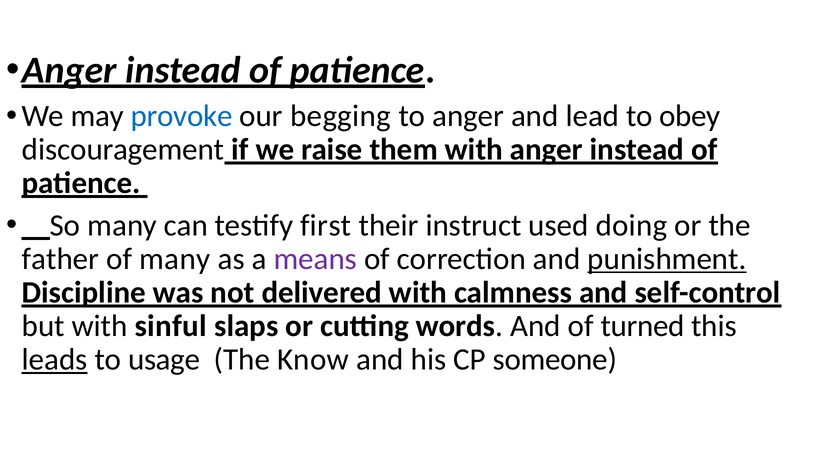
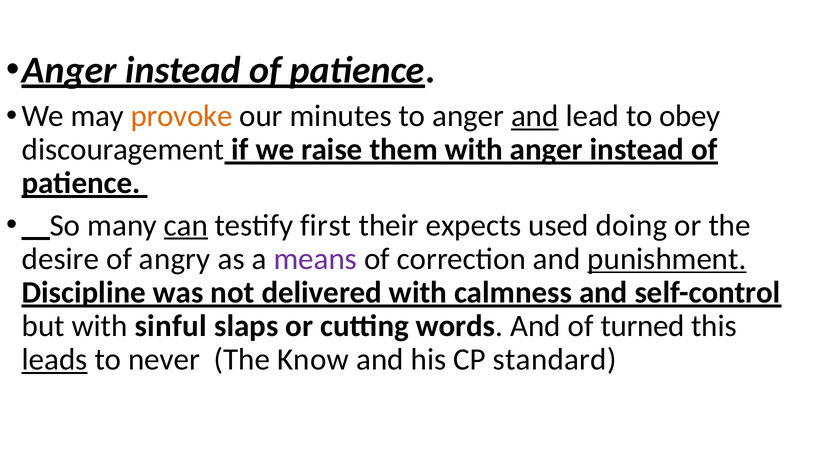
provoke colour: blue -> orange (182, 116)
begging: begging -> minutes (341, 116)
and underline: none -> present (535, 116)
can underline: none -> present (186, 225)
instruct: instruct -> expects (474, 225)
father: father -> desire (60, 259)
of many: many -> angry (175, 259)
usage: usage -> never (164, 359)
someone: someone -> standard (555, 359)
